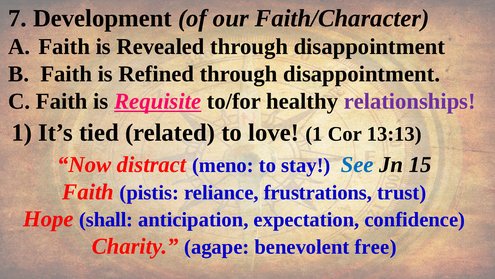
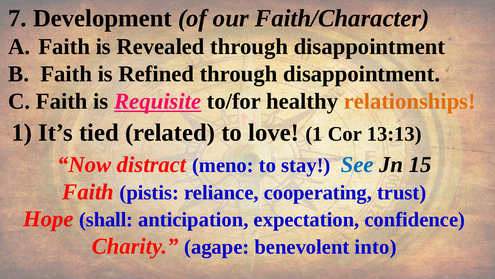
relationships colour: purple -> orange (410, 101)
frustrations: frustrations -> cooperating (318, 192)
free: free -> into (376, 247)
